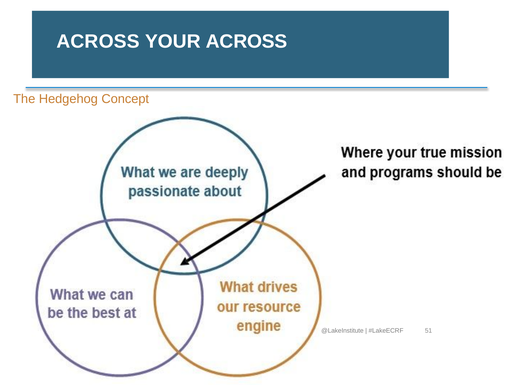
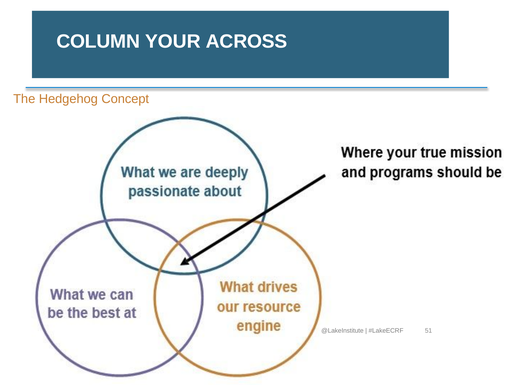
ACROSS: ACROSS -> COLUMN (98, 42)
